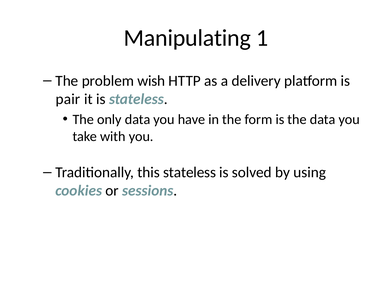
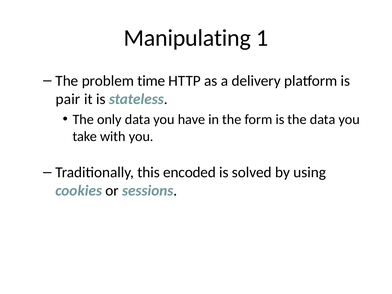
wish: wish -> time (151, 81)
this stateless: stateless -> encoded (190, 172)
